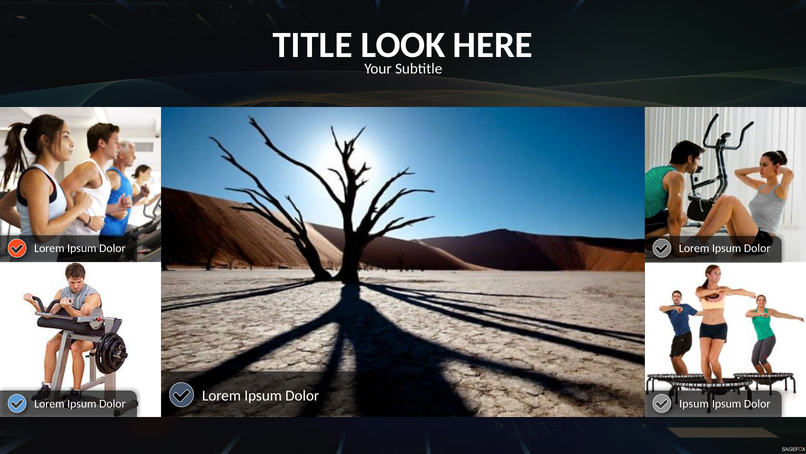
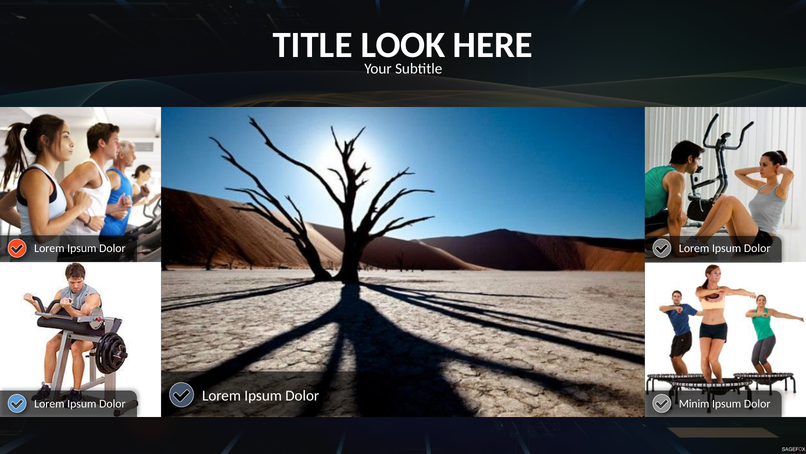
Ipsum: Ipsum -> Minim (694, 403)
